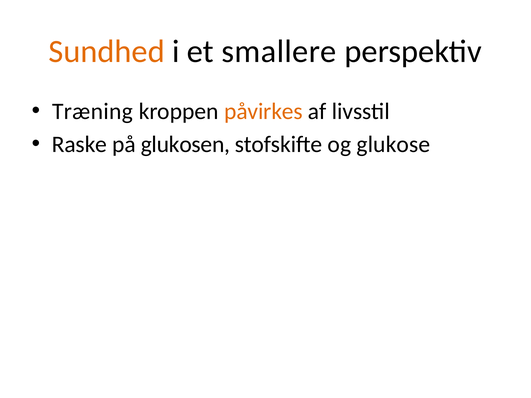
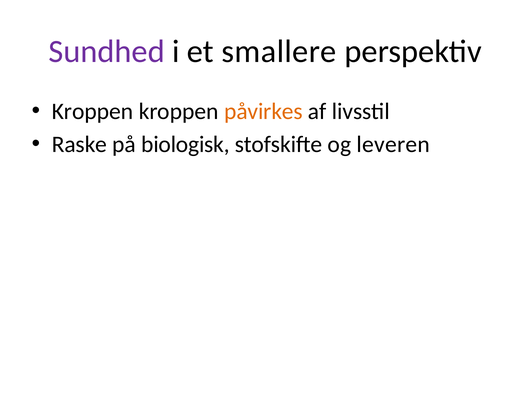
Sundhed colour: orange -> purple (107, 51)
Træning: Træning -> Kroppen (93, 111)
glukosen: glukosen -> biologisk (185, 144)
glukose: glukose -> leveren (393, 144)
